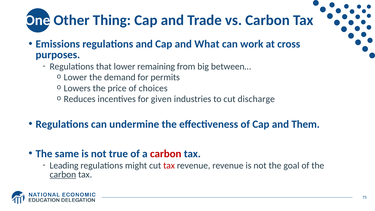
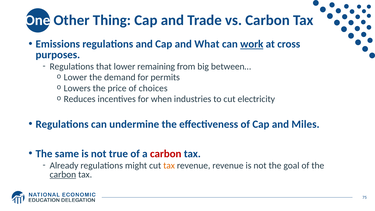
work underline: none -> present (252, 44)
given: given -> when (161, 99)
discharge: discharge -> electricity (256, 99)
Them: Them -> Miles (306, 124)
Leading: Leading -> Already (64, 165)
tax colour: red -> orange (169, 165)
